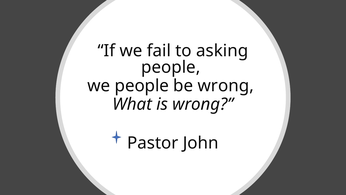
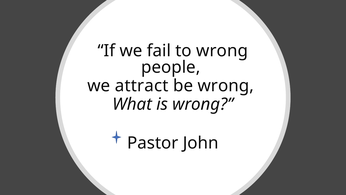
to asking: asking -> wrong (222, 51)
we people: people -> attract (142, 86)
